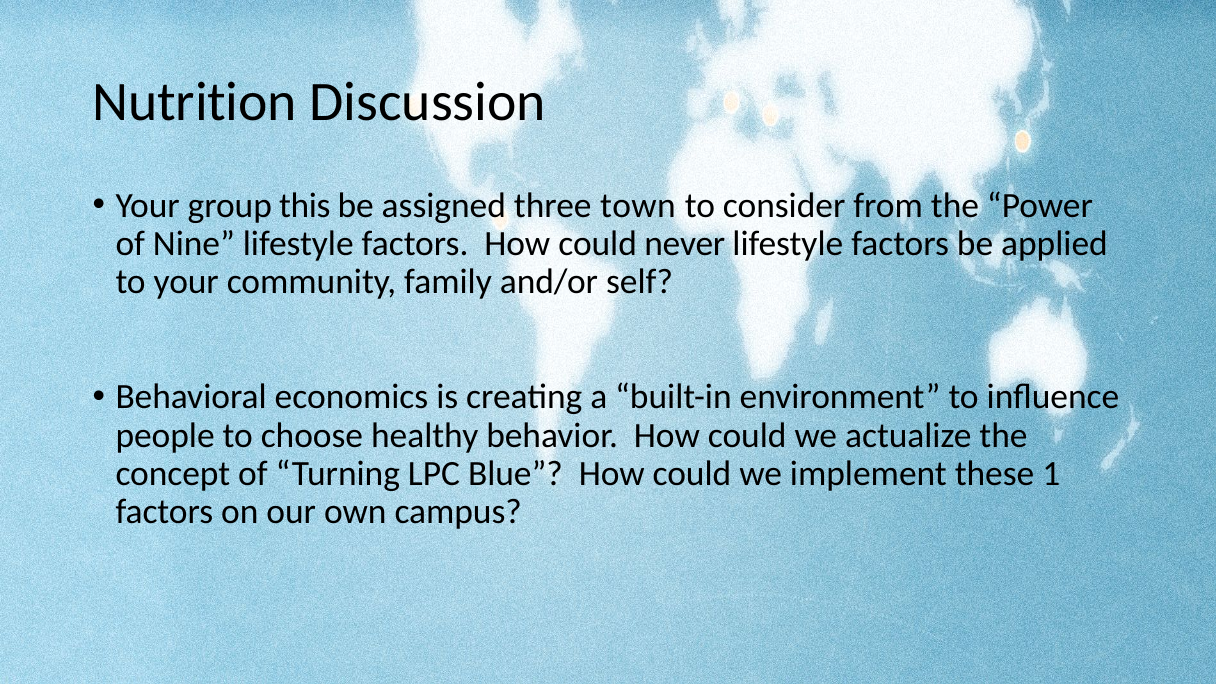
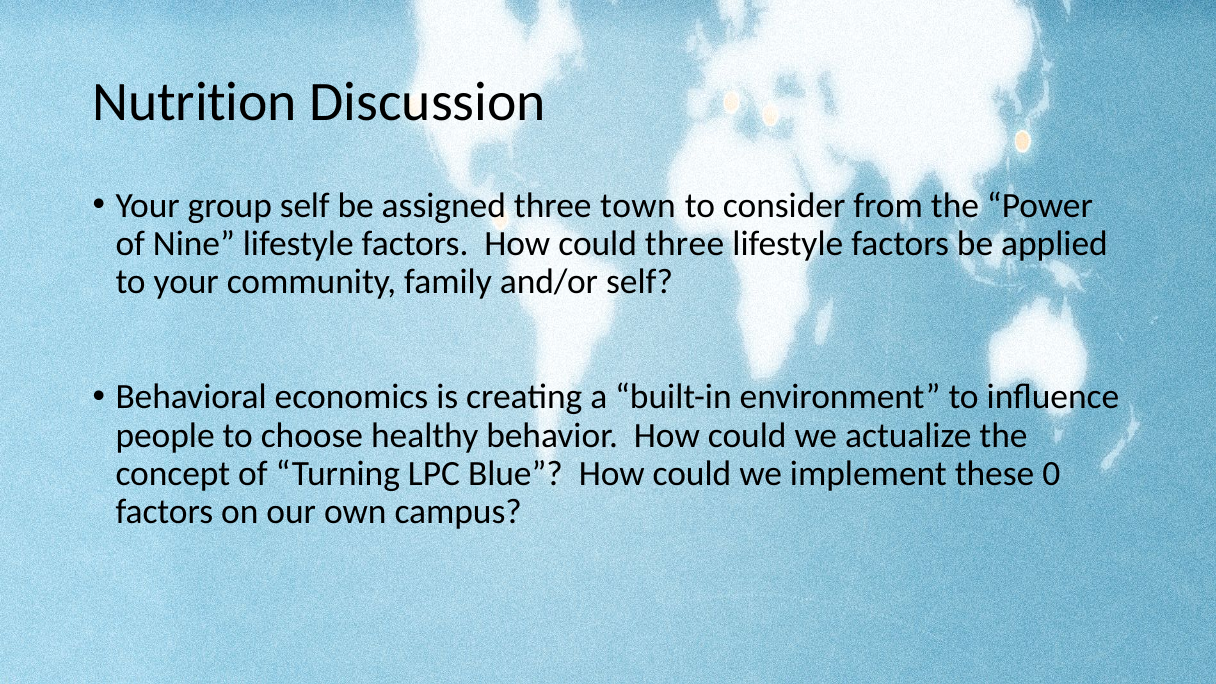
group this: this -> self (305, 206)
could never: never -> three (685, 244)
1: 1 -> 0 (1051, 474)
